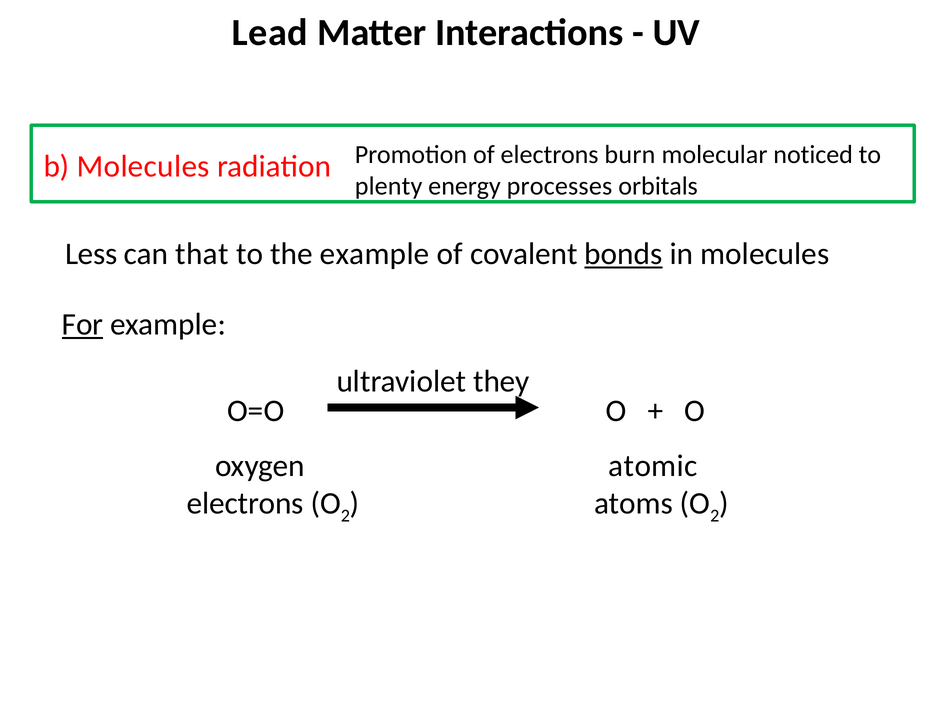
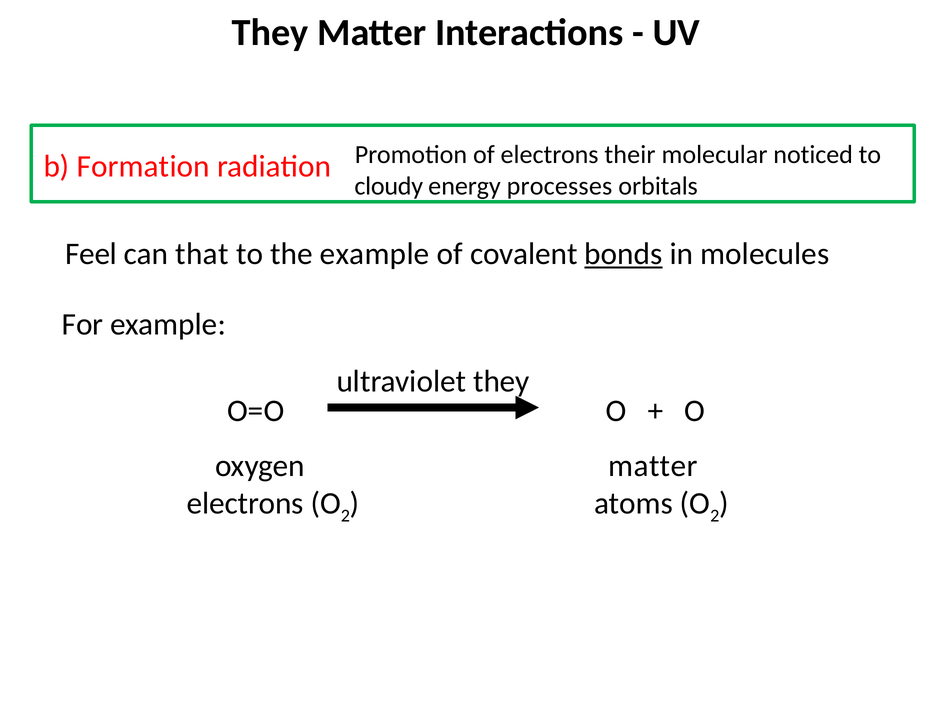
Lead: Lead -> They (270, 33)
b Molecules: Molecules -> Formation (143, 167)
burn: burn -> their (630, 155)
plenty: plenty -> cloudy (389, 186)
Less: Less -> Feel (91, 254)
For underline: present -> none (83, 325)
atomic: atomic -> matter (653, 466)
